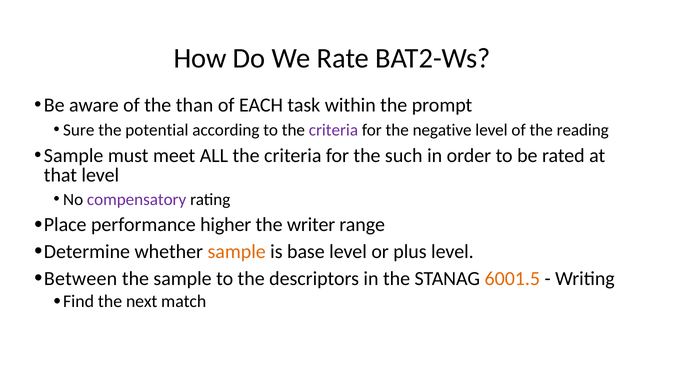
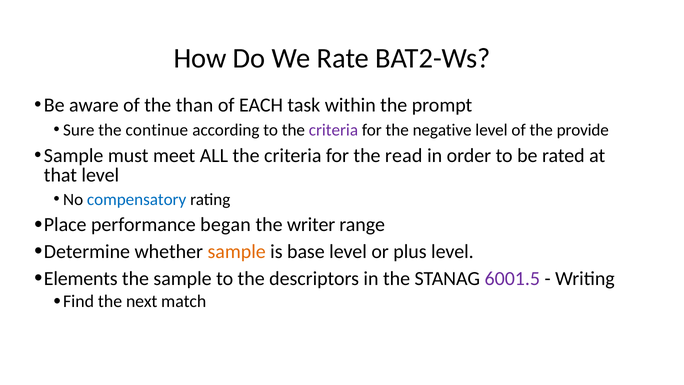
potential: potential -> continue (157, 130)
reading: reading -> provide (583, 130)
such: such -> read (404, 156)
compensatory colour: purple -> blue (137, 200)
higher: higher -> began (226, 225)
Between: Between -> Elements (81, 278)
6001.5 colour: orange -> purple (512, 278)
